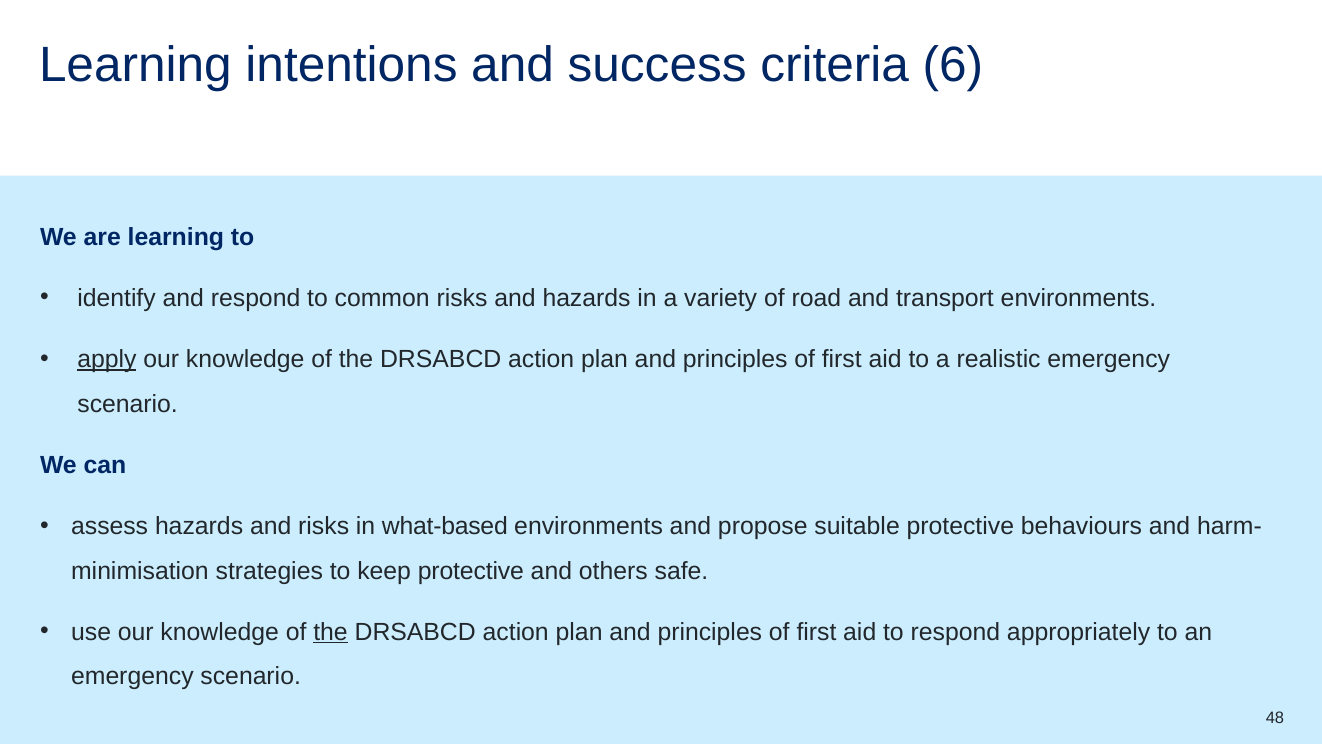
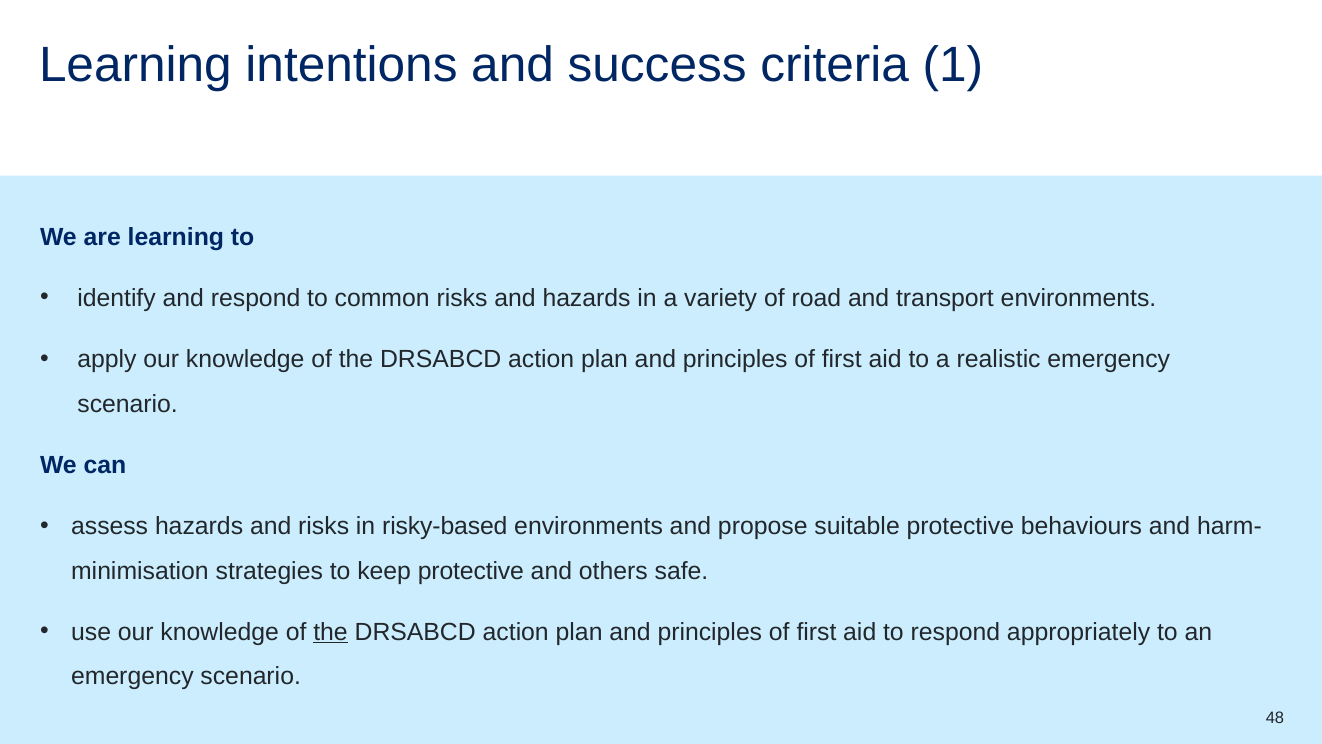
6: 6 -> 1 (953, 65)
apply underline: present -> none (107, 359)
what-based: what-based -> risky-based (445, 526)
